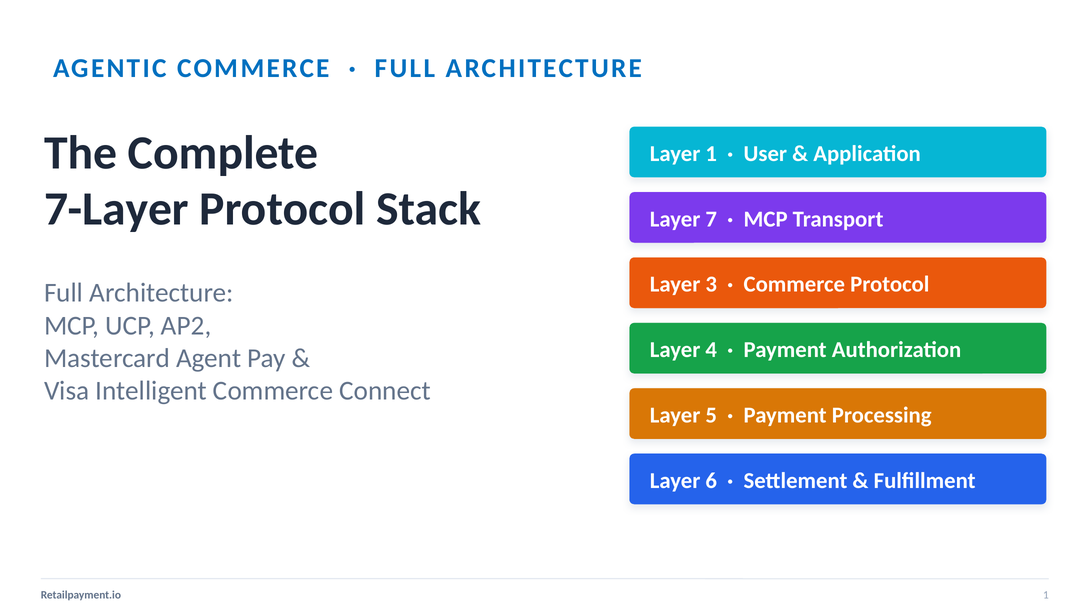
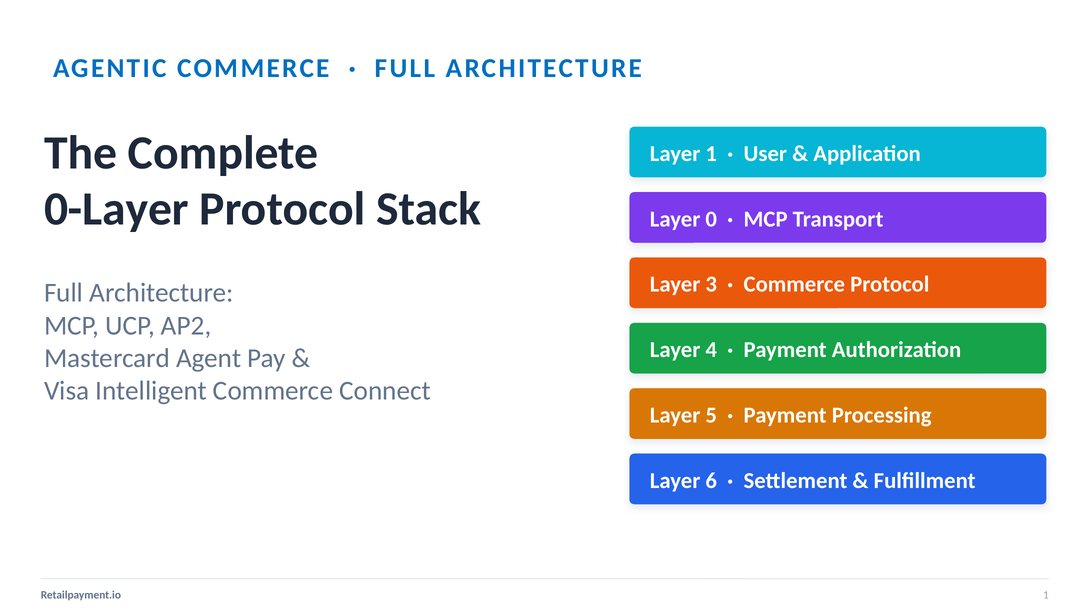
7-Layer: 7-Layer -> 0-Layer (116, 209)
7: 7 -> 0 (711, 219)
